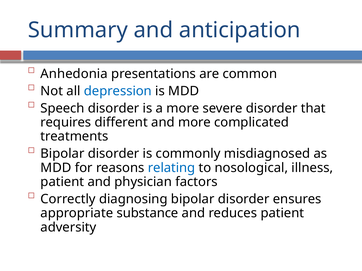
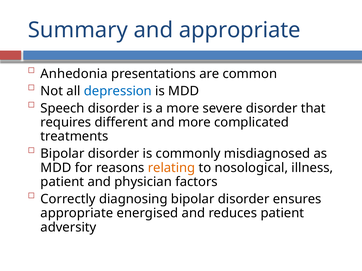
and anticipation: anticipation -> appropriate (240, 30)
relating colour: blue -> orange (172, 168)
substance: substance -> energised (147, 214)
